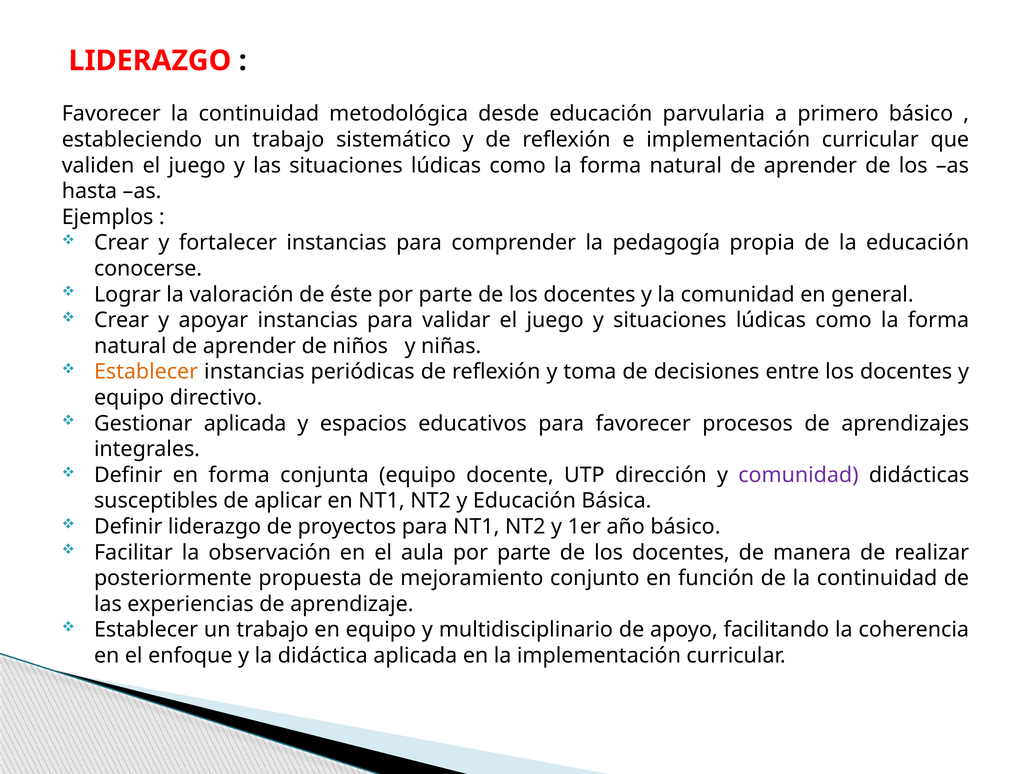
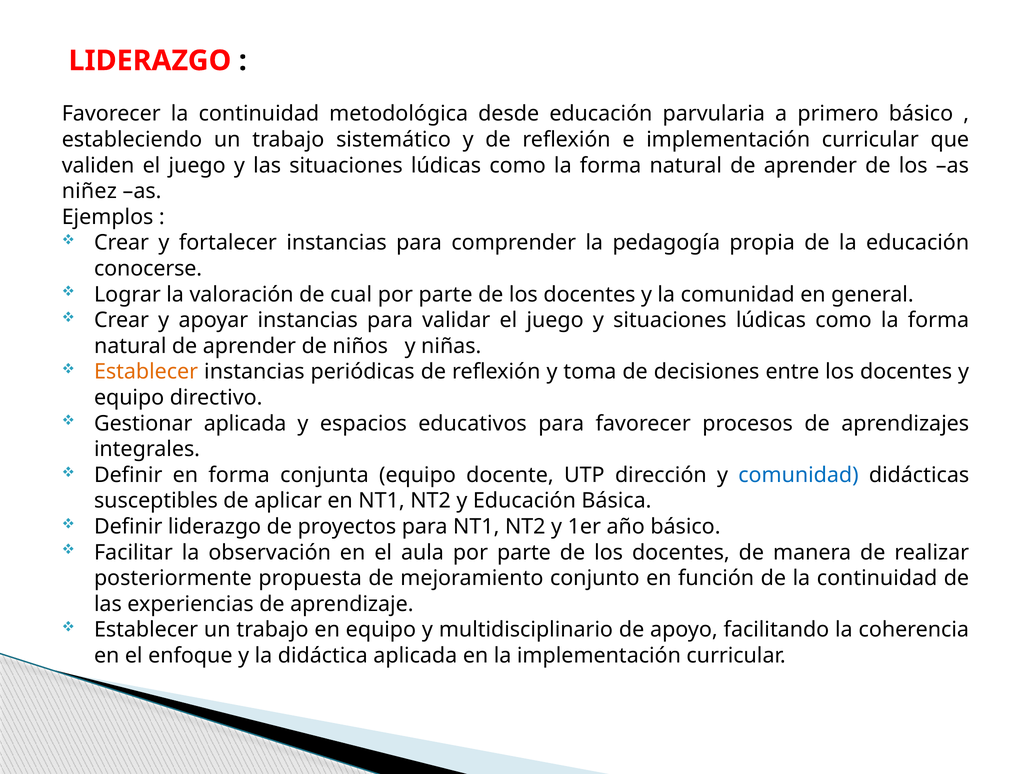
hasta: hasta -> niñez (89, 191)
éste: éste -> cual (351, 295)
comunidad colour: purple -> blue (798, 475)
